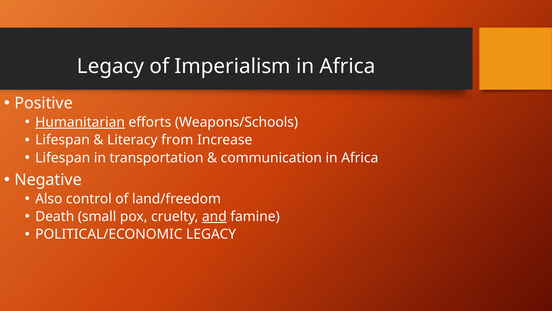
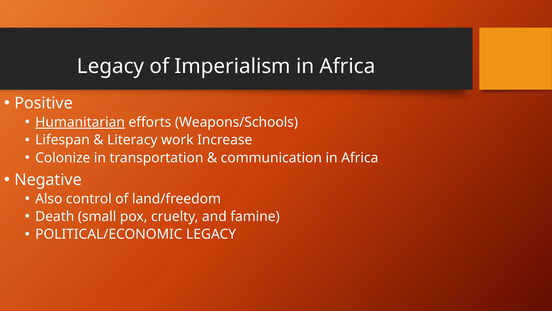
from: from -> work (177, 140)
Lifespan: Lifespan -> Colonize (63, 158)
and underline: present -> none (214, 216)
